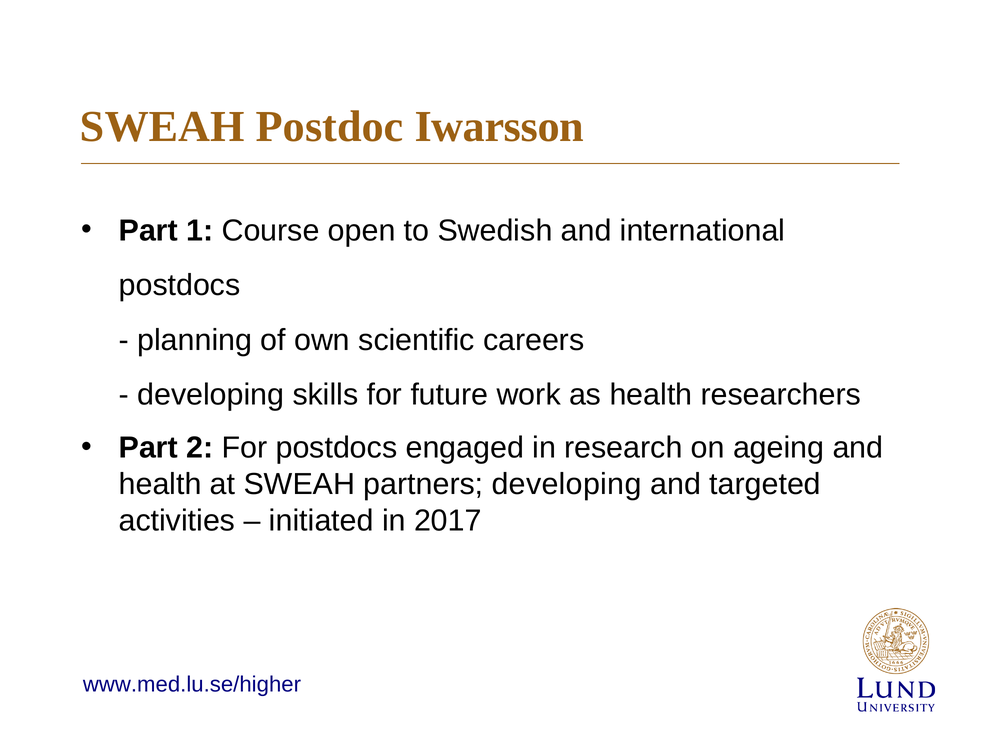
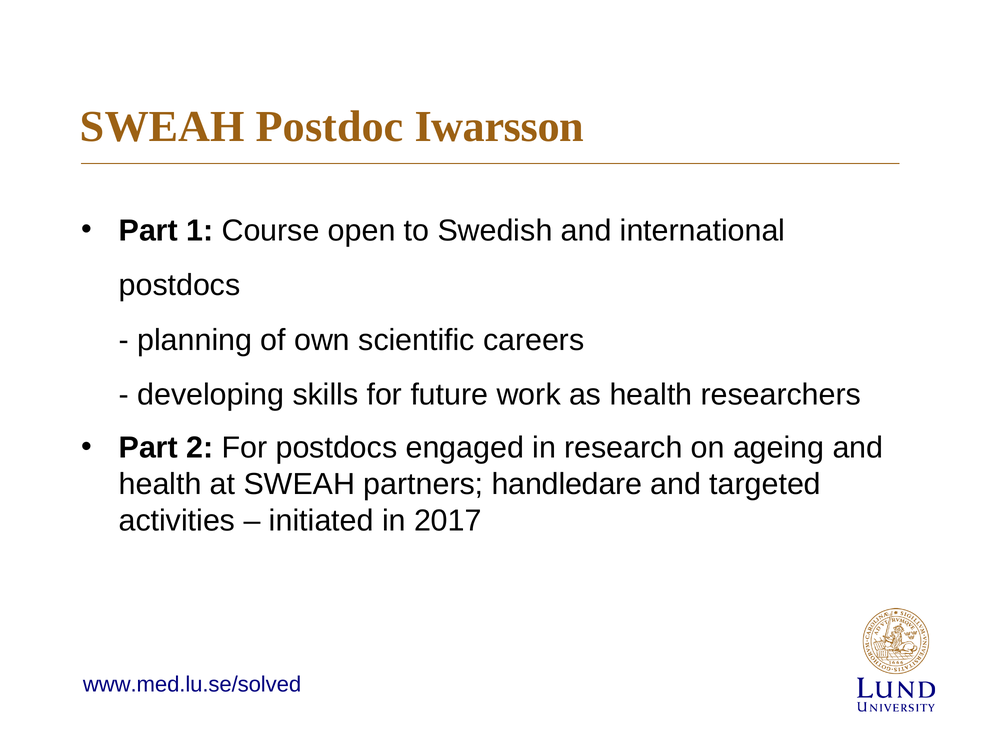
partners developing: developing -> handledare (567, 485)
www.med.lu.se/higher: www.med.lu.se/higher -> www.med.lu.se/solved (192, 685)
